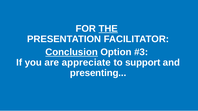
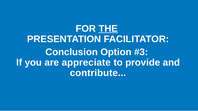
Conclusion underline: present -> none (72, 52)
support: support -> provide (143, 63)
presenting: presenting -> contribute (98, 73)
